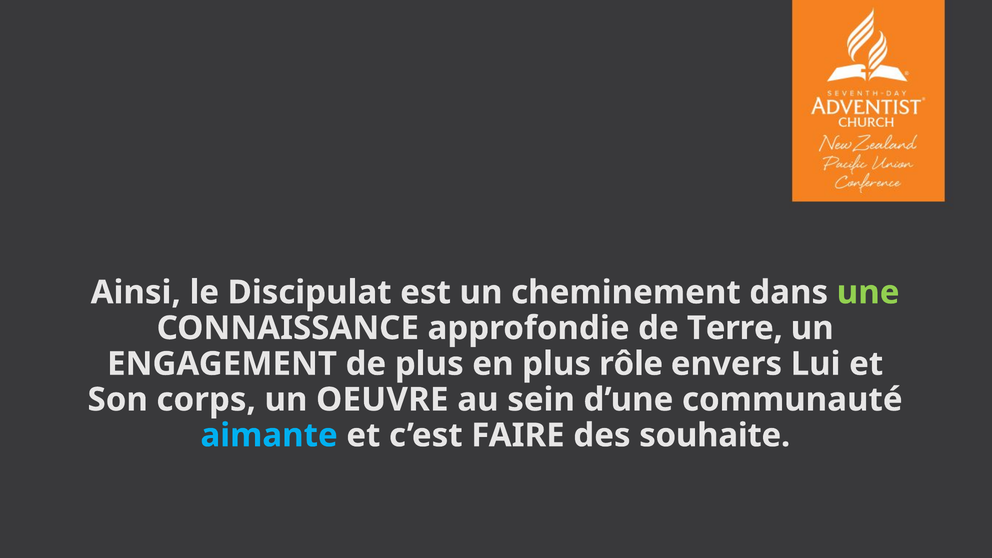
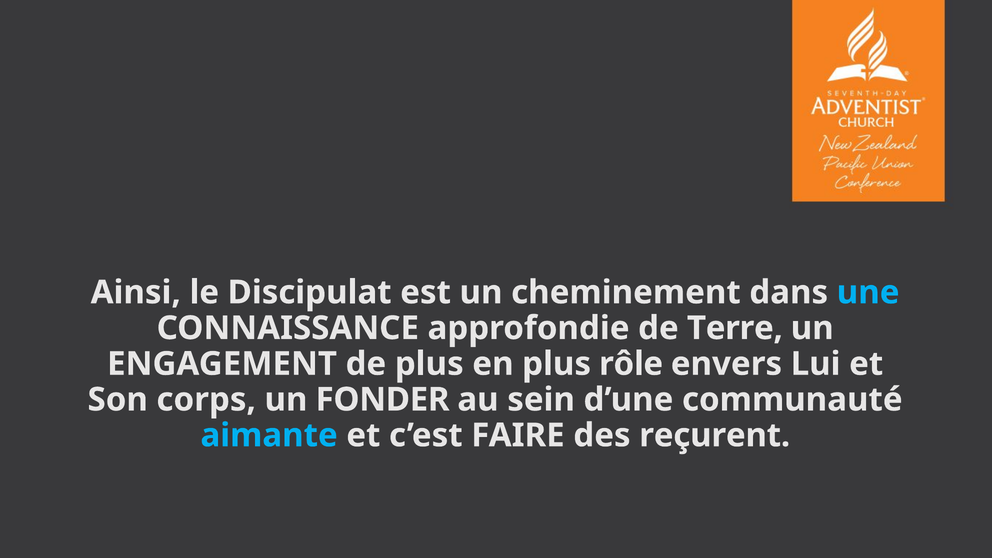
une colour: light green -> light blue (868, 292)
OEUVRE: OEUVRE -> FONDER (383, 400)
souhaite: souhaite -> reçurent (715, 435)
